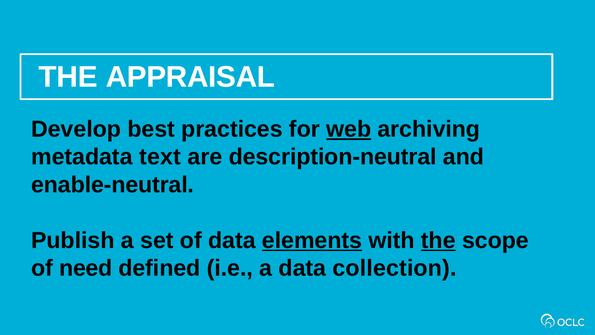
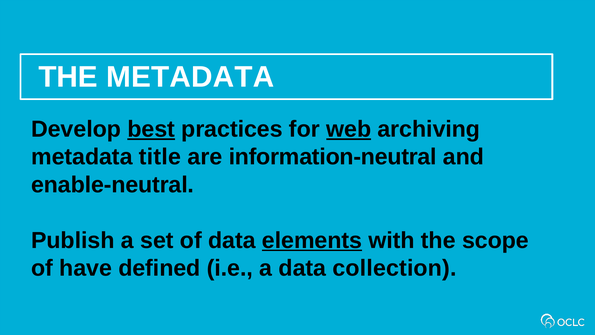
THE APPRAISAL: APPRAISAL -> METADATA (190, 77)
best underline: none -> present (151, 129)
text: text -> title (160, 157)
description-neutral: description-neutral -> information-neutral (333, 157)
the underline: present -> none (438, 240)
need: need -> have (86, 268)
